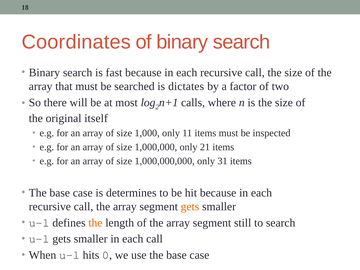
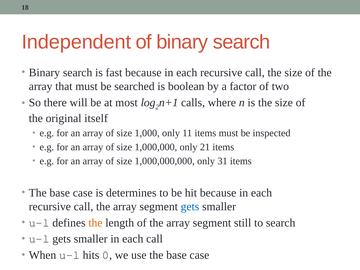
Coordinates: Coordinates -> Independent (76, 42)
dictates: dictates -> boolean (186, 86)
gets colour: orange -> blue (190, 207)
